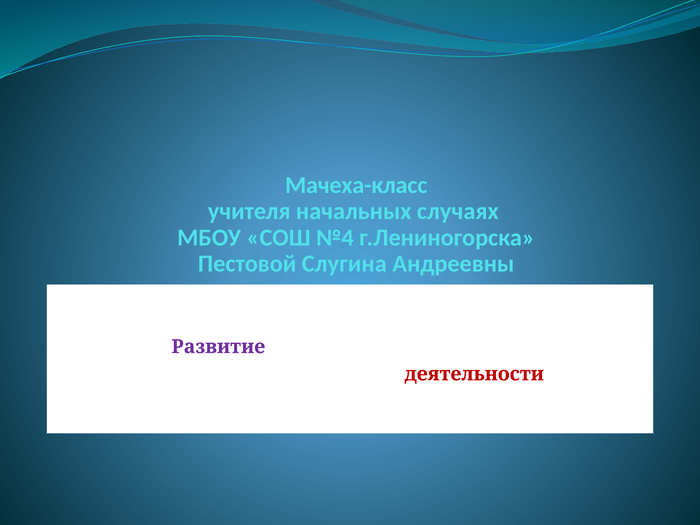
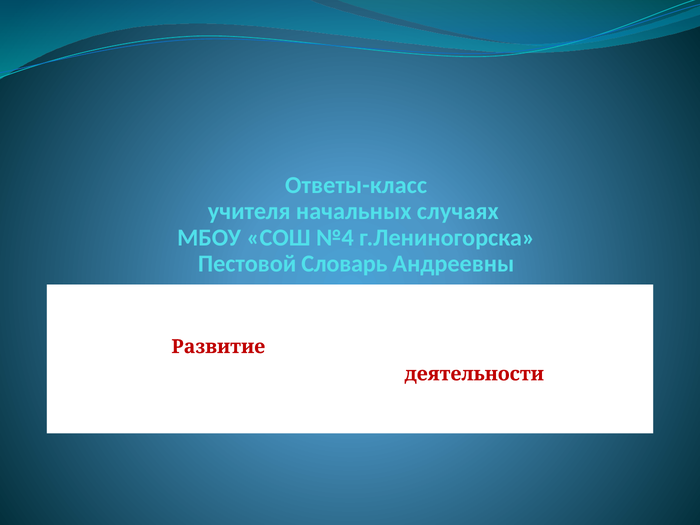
Мачеха-класс: Мачеха-класс -> Ответы-класс (356, 185)
Слугина: Слугина -> Словарь (344, 264)
Развитие colour: purple -> red (218, 347)
